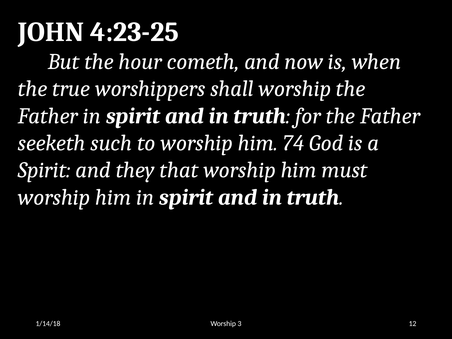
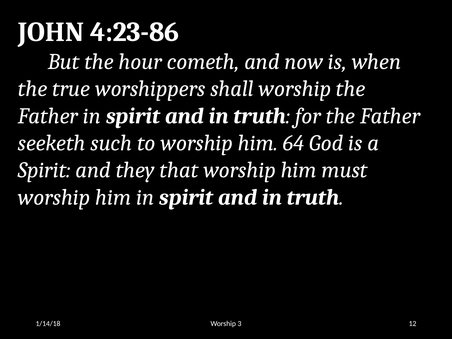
4:23-25: 4:23-25 -> 4:23-86 (135, 32)
74: 74 -> 64 (294, 143)
